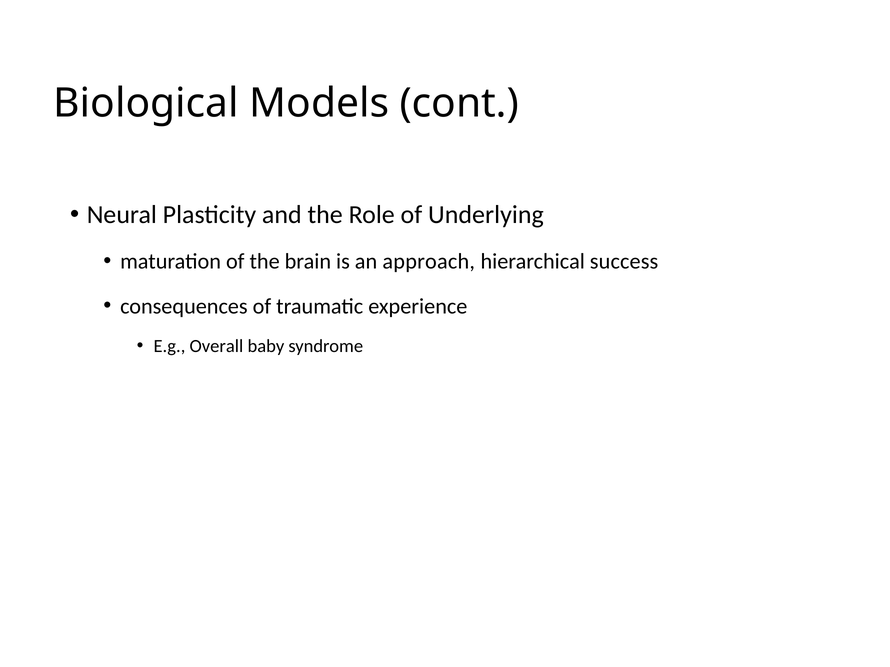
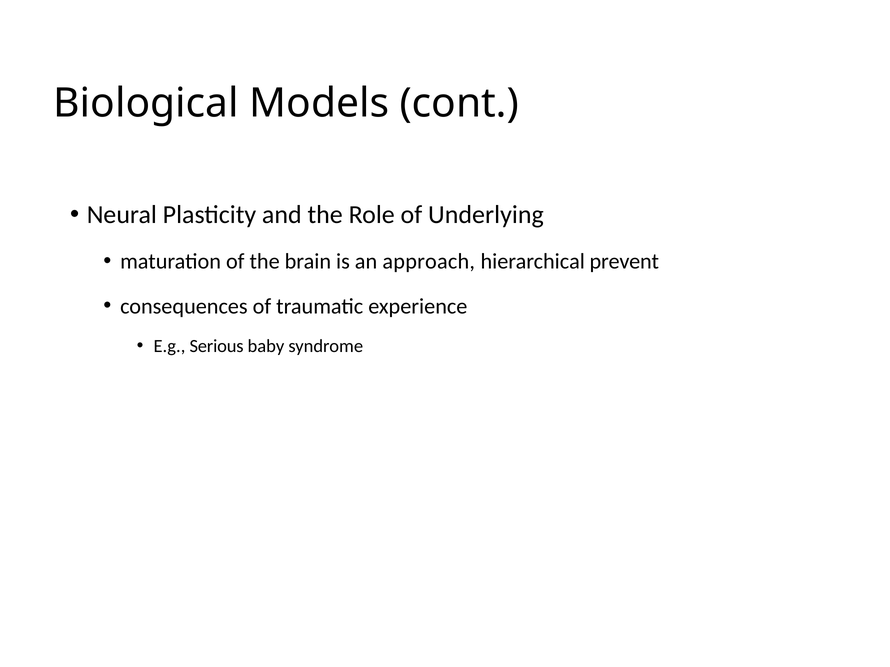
success: success -> prevent (624, 262)
Overall: Overall -> Serious (217, 346)
